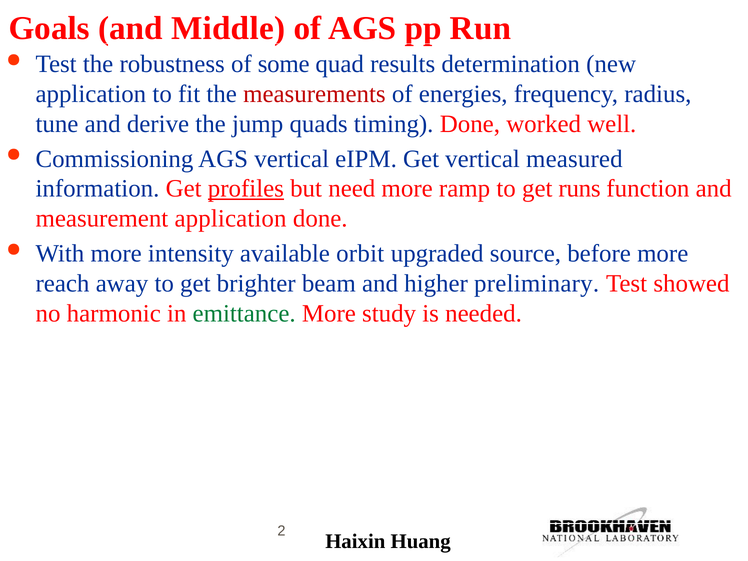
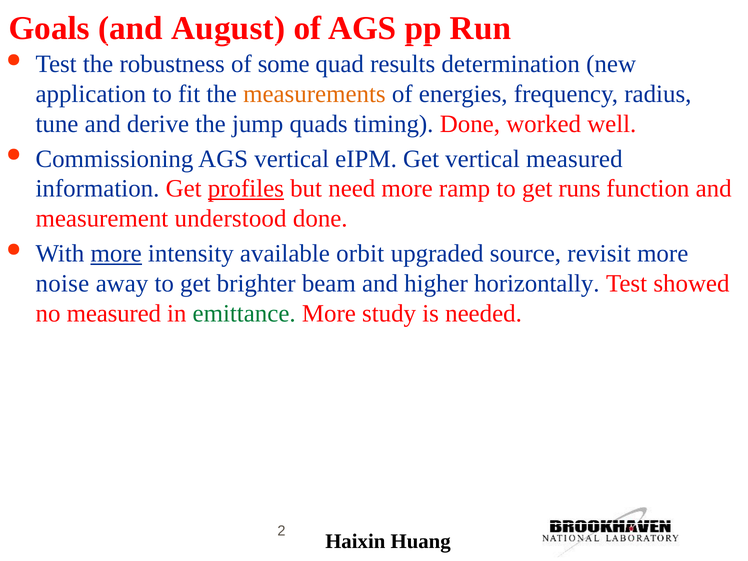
Middle: Middle -> August (228, 28)
measurements colour: red -> orange (314, 94)
measurement application: application -> understood (231, 219)
more underline: none -> present (116, 254)
before: before -> revisit (599, 254)
reach: reach -> noise (62, 283)
preliminary: preliminary -> horizontally (537, 283)
no harmonic: harmonic -> measured (114, 313)
